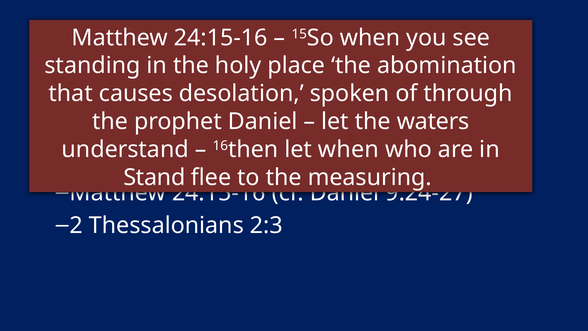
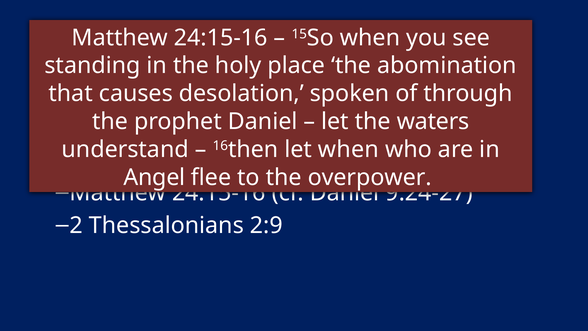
Stand: Stand -> Angel (154, 177)
measuring: measuring -> overpower (370, 177)
2:3: 2:3 -> 2:9 (266, 225)
